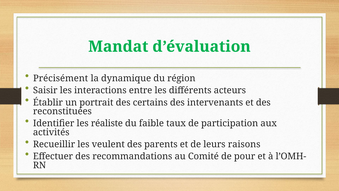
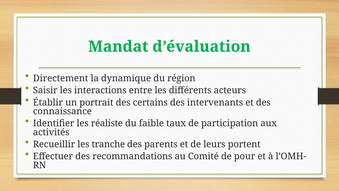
Précisément: Précisément -> Directement (61, 78)
reconstituées: reconstituées -> connaissance (62, 111)
veulent: veulent -> tranche (108, 144)
raisons: raisons -> portent (244, 144)
